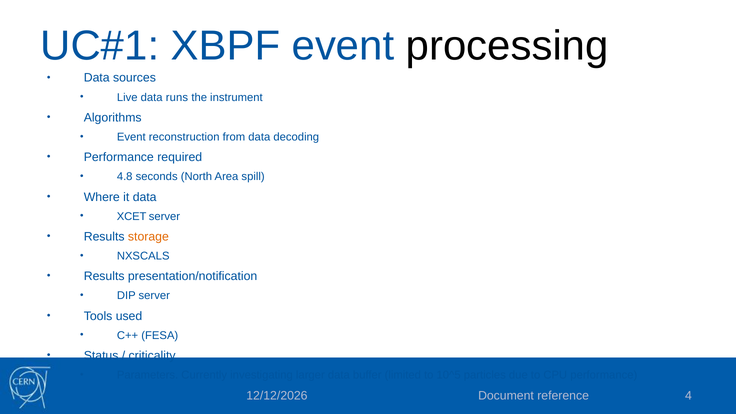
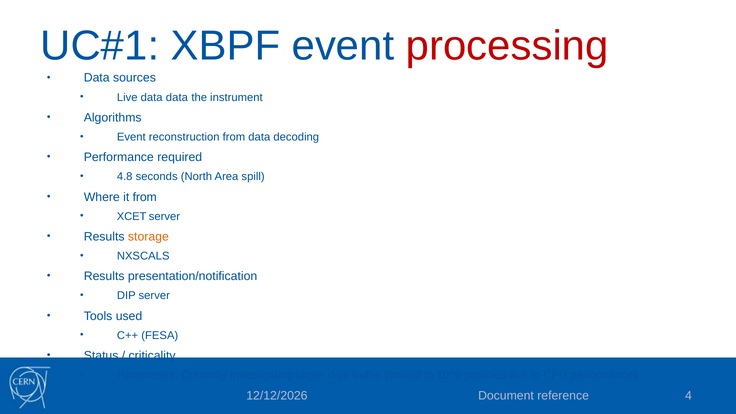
processing colour: black -> red (507, 46)
data runs: runs -> data (177, 97)
it data: data -> from (145, 197)
